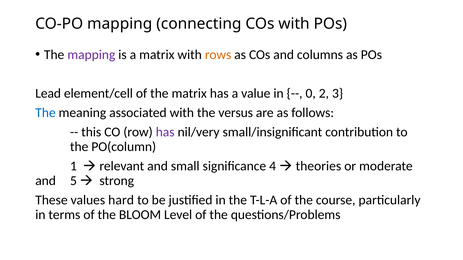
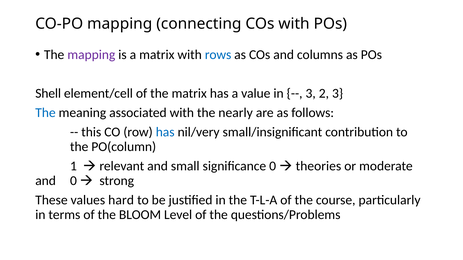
rows colour: orange -> blue (218, 55)
Lead: Lead -> Shell (48, 94)
0: 0 -> 3 (311, 94)
versus: versus -> nearly (236, 113)
has colour: purple -> blue (165, 132)
significance 4: 4 -> 0 (273, 166)
and 5: 5 -> 0 (73, 181)
